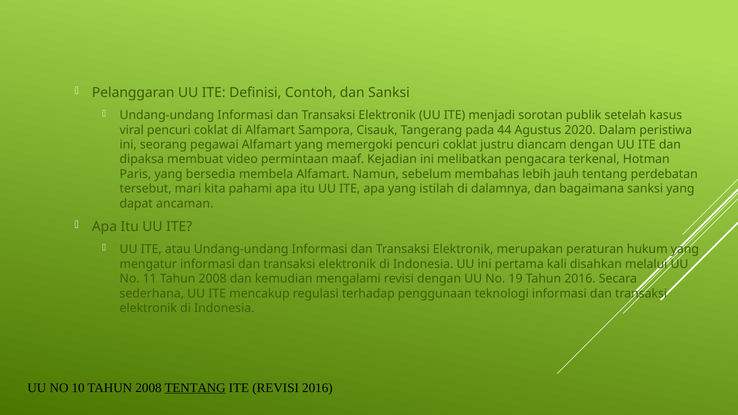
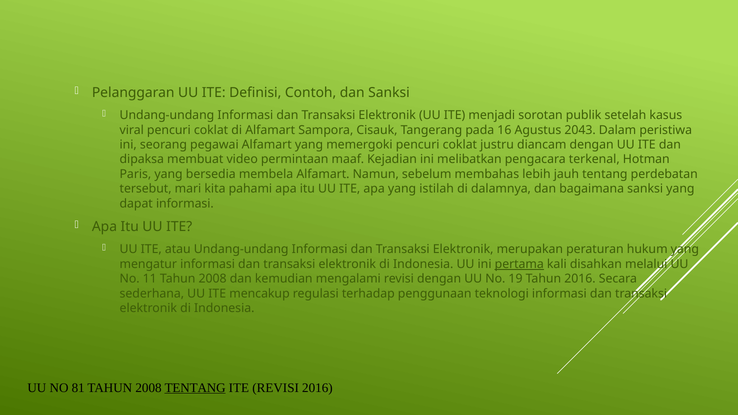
44: 44 -> 16 (504, 130)
2020: 2020 -> 2043 (580, 130)
dapat ancaman: ancaman -> informasi (185, 204)
pertama underline: none -> present (519, 264)
10: 10 -> 81 (78, 388)
